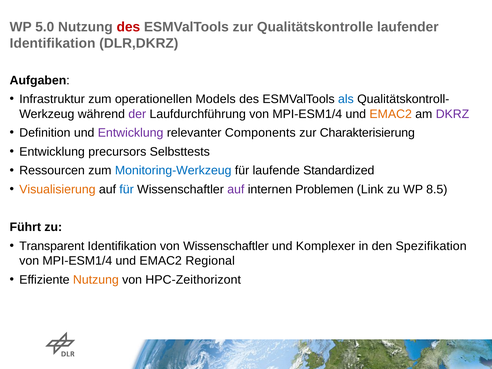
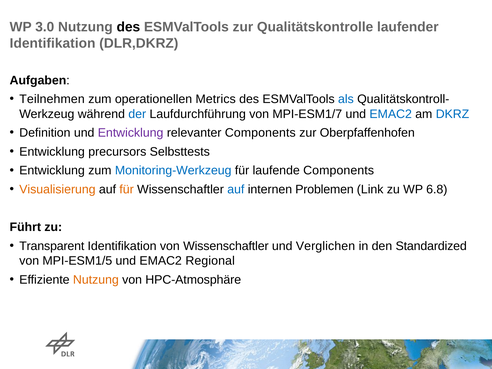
5.0: 5.0 -> 3.0 (45, 27)
des colour: red -> black (128, 27)
Infrastruktur: Infrastruktur -> Teilnehmen (52, 99)
Models: Models -> Metrics (216, 99)
der colour: purple -> blue (137, 114)
Laufdurchführung von MPI-ESM1/4: MPI-ESM1/4 -> MPI-ESM1/7 (307, 114)
EMAC2 colour: orange -> blue (391, 114)
DKRZ colour: purple -> blue (452, 114)
Charakterisierung: Charakterisierung -> Oberpfaffenhofen (367, 133)
Ressourcen: Ressourcen -> Entwicklung (52, 171)
laufende Standardized: Standardized -> Components (339, 171)
für colour: blue -> orange (127, 189)
auf colour: purple -> blue (236, 189)
8.5: 8.5 -> 6.8 (437, 189)
Komplexer: Komplexer -> Verglichen (326, 246)
Spezifikation: Spezifikation -> Standardized (431, 246)
MPI-ESM1/4: MPI-ESM1/4 -> MPI-ESM1/5 (77, 261)
HPC-Zeithorizont: HPC-Zeithorizont -> HPC-Atmosphäre (193, 280)
